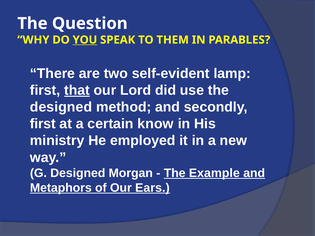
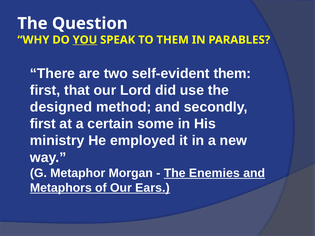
self-evident lamp: lamp -> them (232, 74)
that underline: present -> none (77, 90)
know: know -> some (156, 124)
G Designed: Designed -> Metaphor (78, 173)
Example: Example -> Enemies (214, 173)
